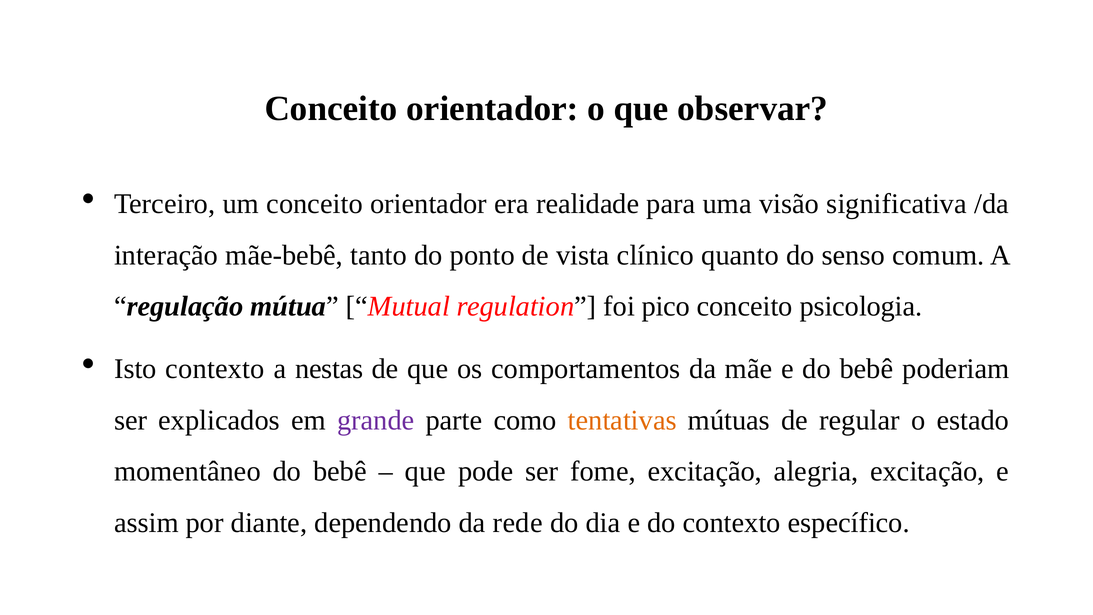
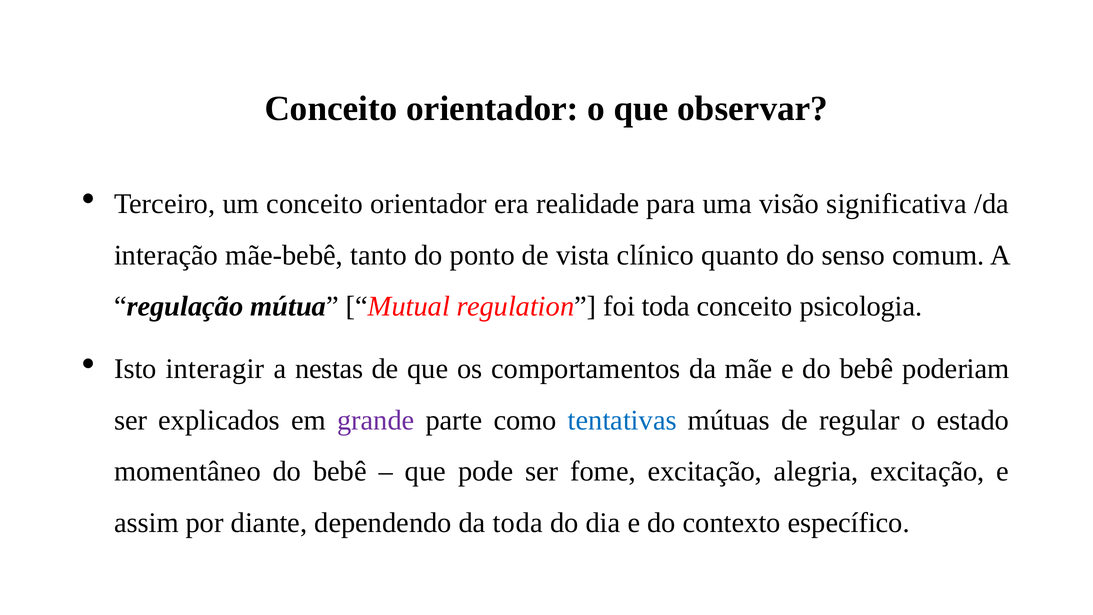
foi pico: pico -> toda (666, 306)
Isto contexto: contexto -> interagir (215, 369)
tentativas colour: orange -> blue (622, 420)
da rede: rede -> toda (518, 523)
